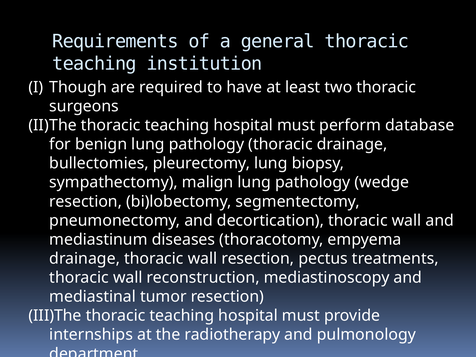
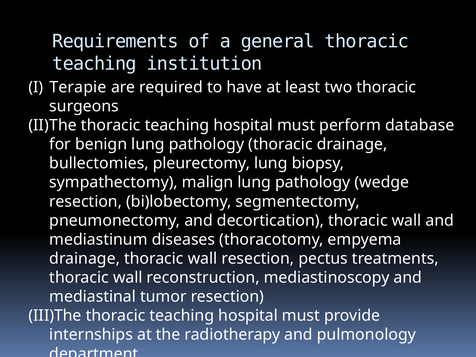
Though: Though -> Terapie (78, 87)
